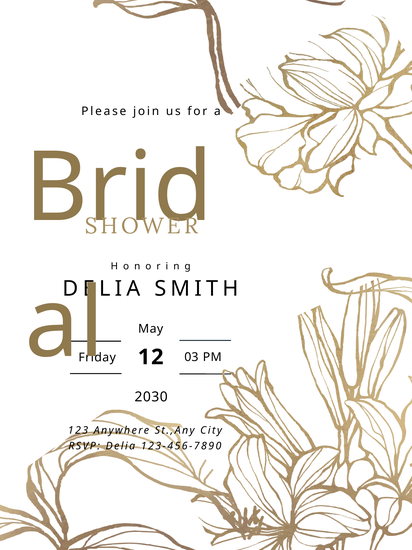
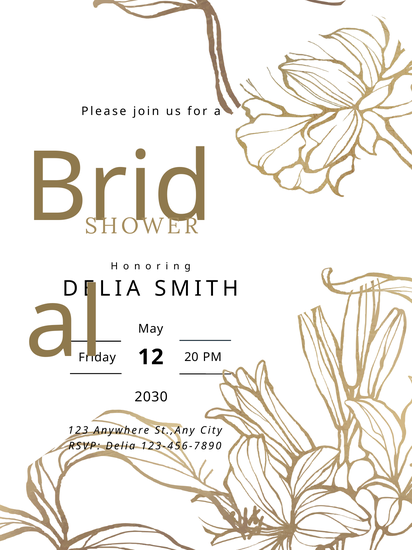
03: 03 -> 20 (191, 357)
